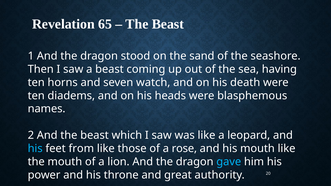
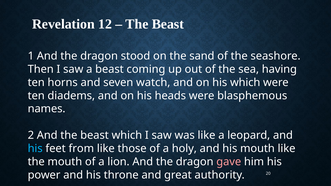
65: 65 -> 12 (105, 24)
his death: death -> which (245, 82)
rose: rose -> holy (184, 149)
gave colour: light blue -> pink (229, 162)
